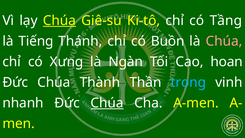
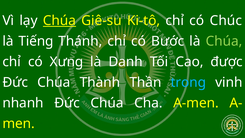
Tầng: Tầng -> Chúc (226, 21)
Buồn: Buồn -> Bước (168, 41)
Chúa colour: pink -> light green (224, 41)
Ngàn: Ngàn -> Danh (126, 62)
hoan: hoan -> được (227, 62)
Chúa underline: present -> none (107, 103)
